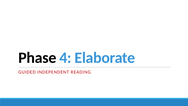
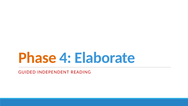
Phase colour: black -> orange (37, 58)
